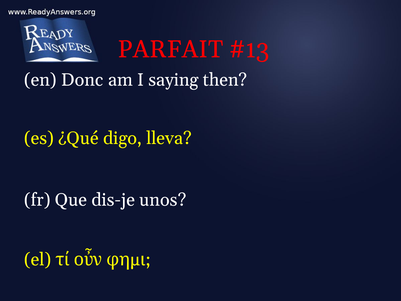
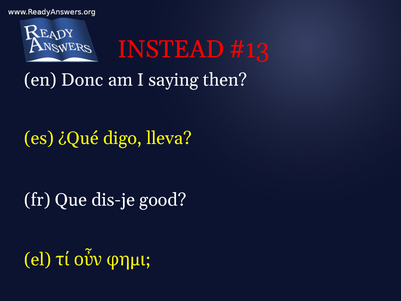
PARFAIT: PARFAIT -> INSTEAD (171, 49)
unos: unos -> good (163, 200)
